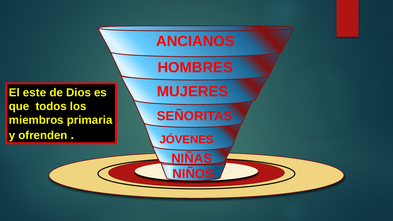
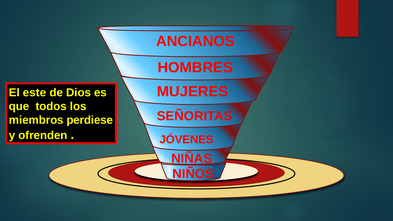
primaria: primaria -> perdiese (90, 120)
